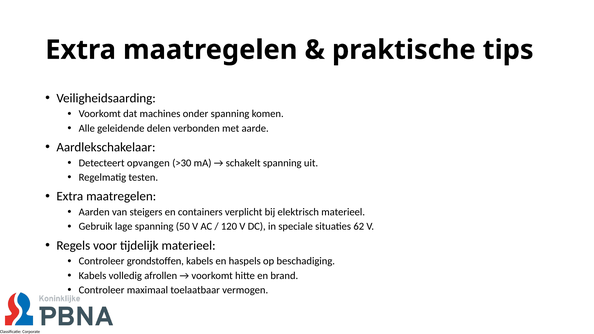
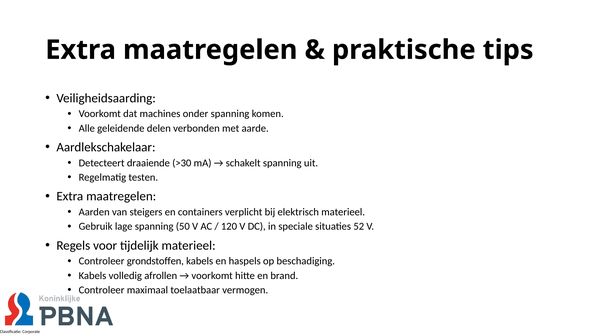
opvangen: opvangen -> draaiende (148, 163)
62: 62 -> 52 (359, 227)
